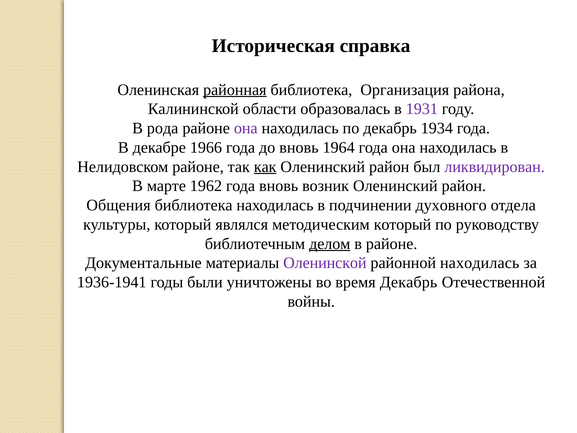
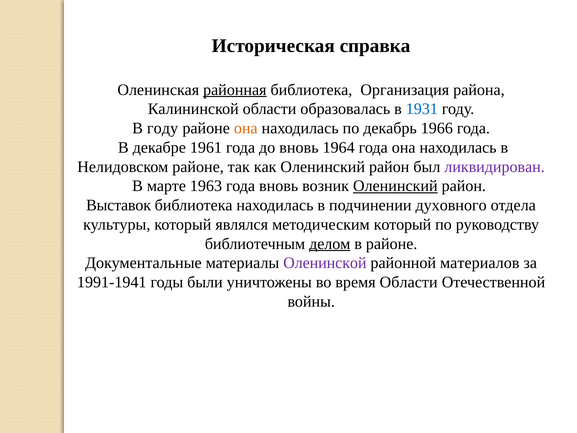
1931 colour: purple -> blue (422, 109)
В рода: рода -> году (163, 128)
она colour: purple -> orange (246, 128)
1934: 1934 -> 1966 (437, 128)
1966: 1966 -> 1961 (206, 147)
как underline: present -> none (265, 167)
1962: 1962 -> 1963 (206, 186)
Оленинский underline: none -> present (395, 186)
Общения: Общения -> Выставок (119, 205)
районной находилась: находилась -> материалов (480, 263)
1936-1941: 1936-1941 -> 1991-1941 (112, 282)
время Декабрь: Декабрь -> Области (409, 282)
